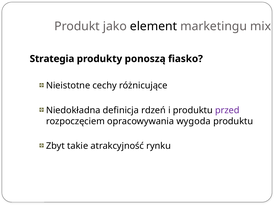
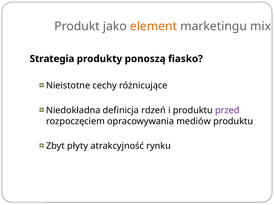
element colour: black -> orange (154, 26)
wygoda: wygoda -> mediów (194, 122)
takie: takie -> płyty (78, 146)
